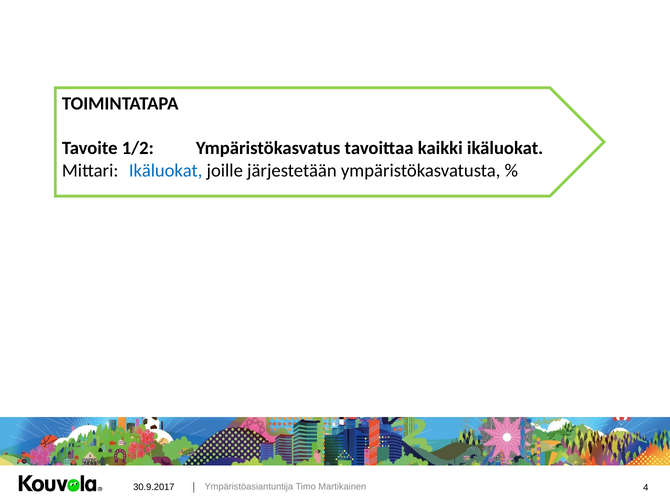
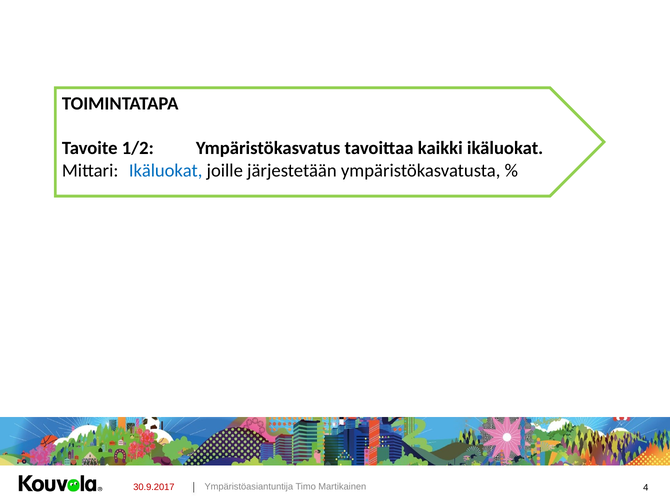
30.9.2017 colour: black -> red (154, 487)
